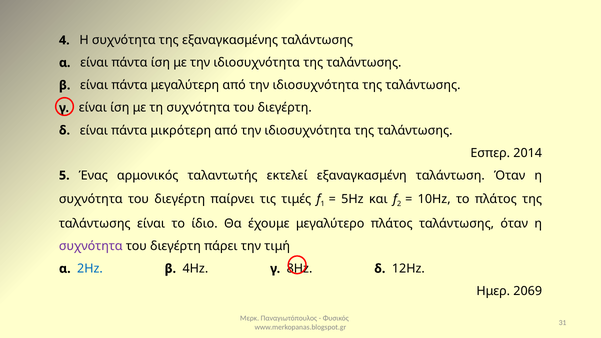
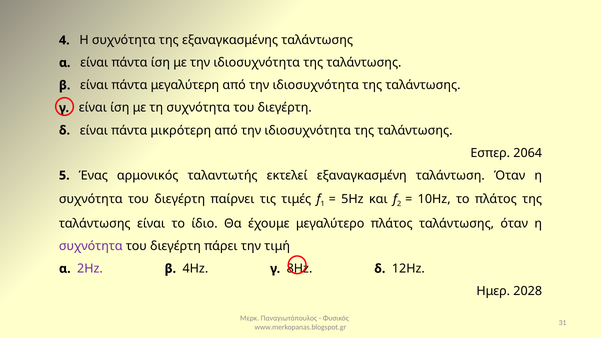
2014: 2014 -> 2064 (528, 153)
2Hz colour: blue -> purple (90, 269)
2069: 2069 -> 2028 (528, 291)
